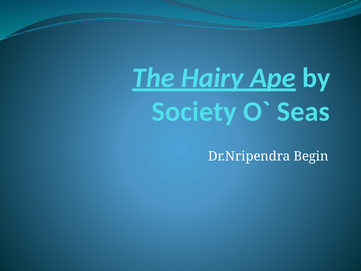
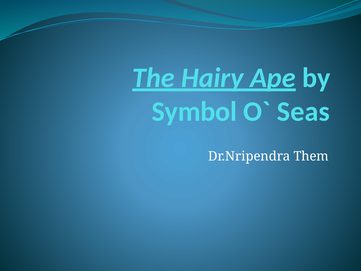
Society: Society -> Symbol (194, 111)
Begin: Begin -> Them (311, 156)
